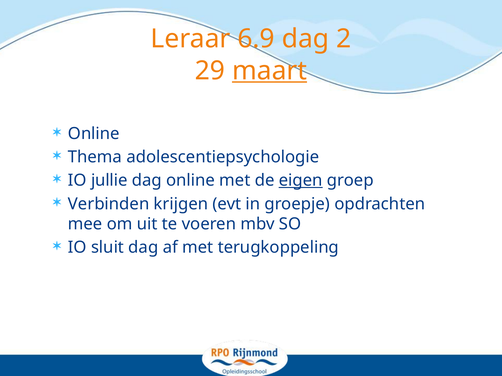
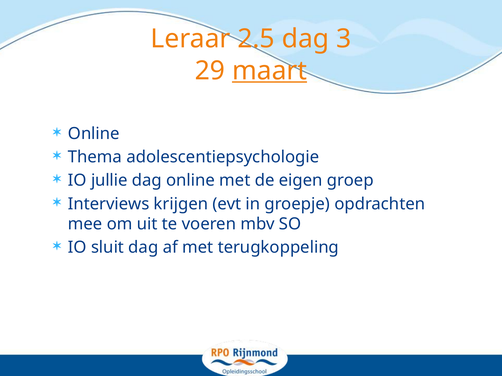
6.9: 6.9 -> 2.5 (256, 39)
2: 2 -> 3 (344, 39)
eigen underline: present -> none (301, 181)
Verbinden: Verbinden -> Interviews (109, 204)
